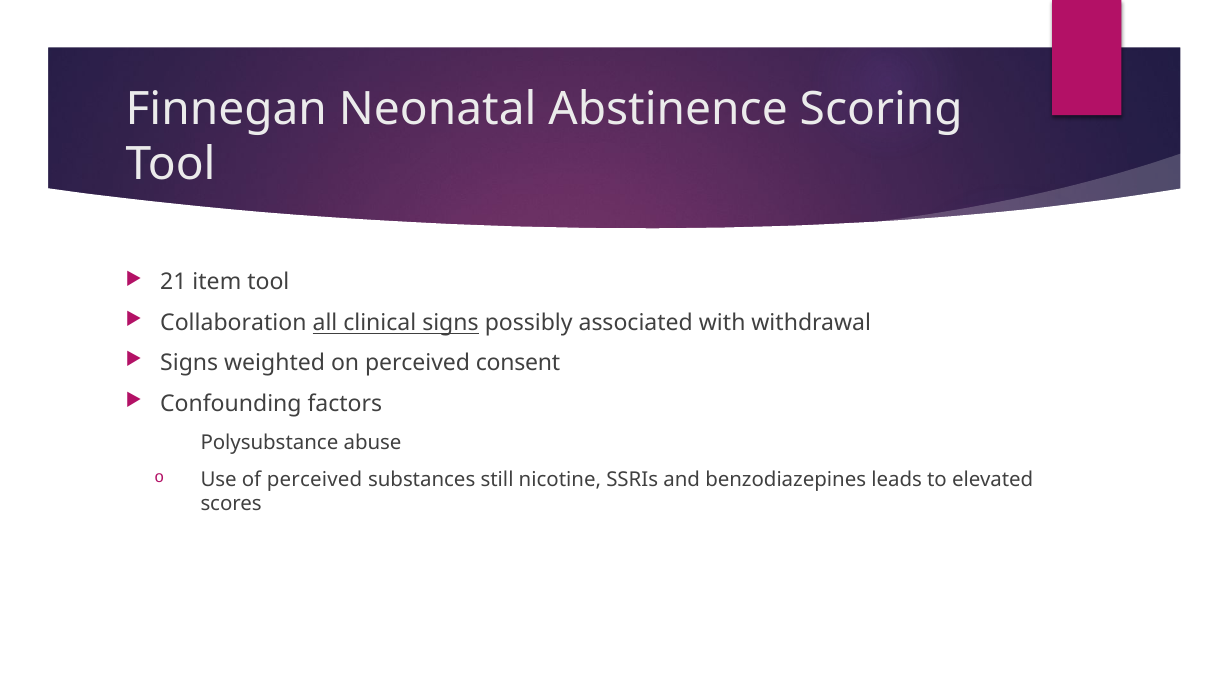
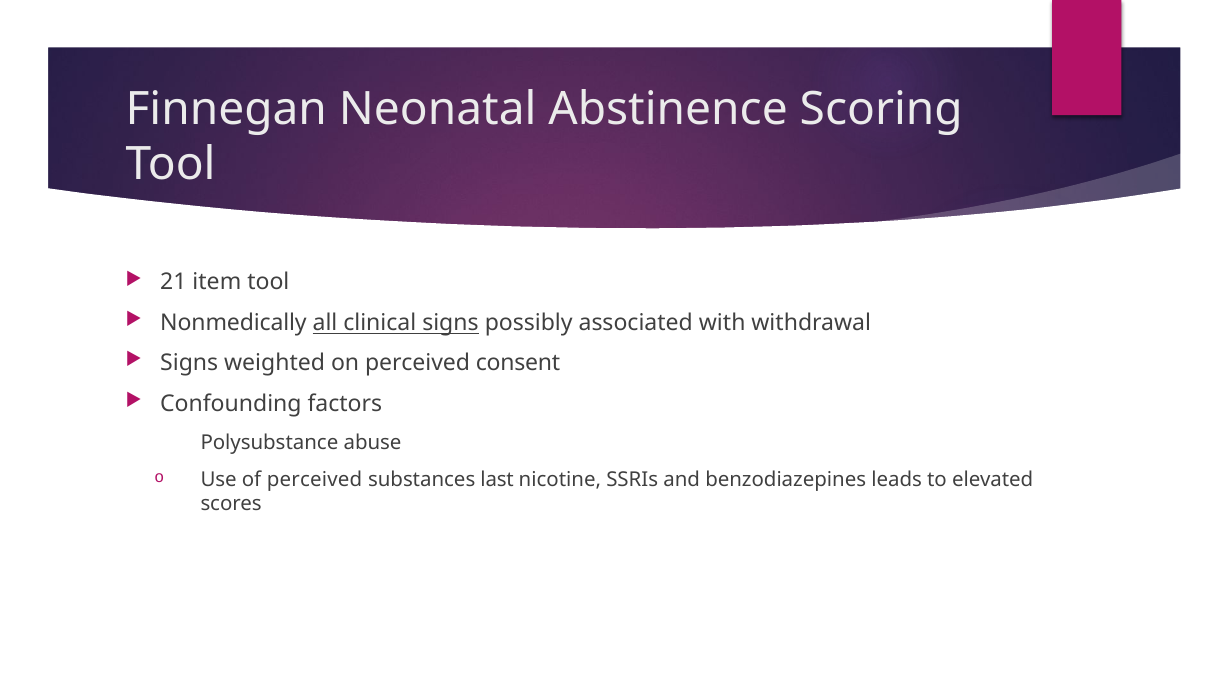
Collaboration: Collaboration -> Nonmedically (233, 323)
still: still -> last (497, 480)
